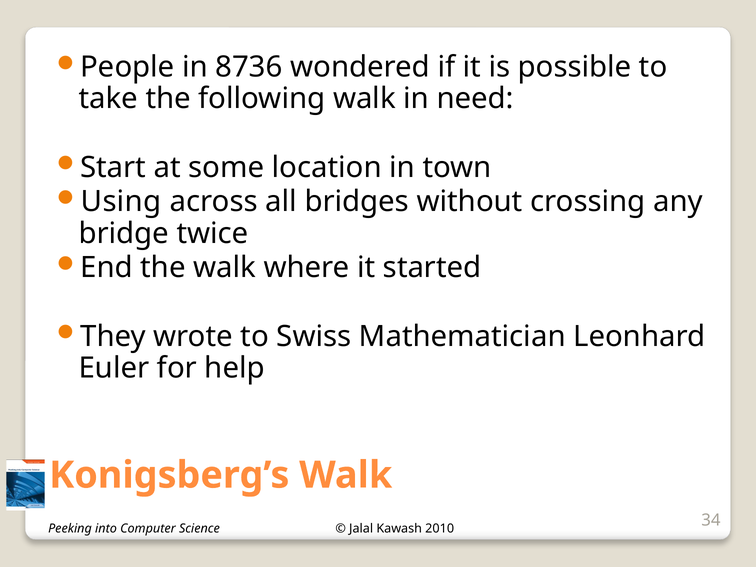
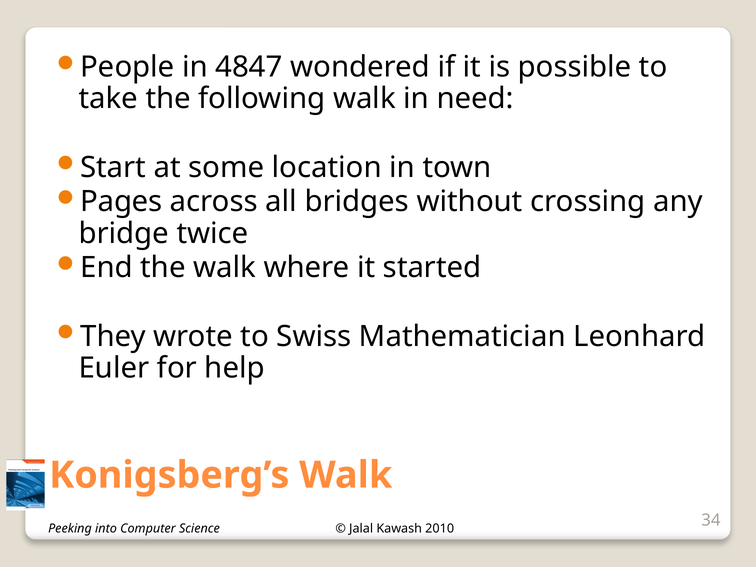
8736: 8736 -> 4847 (249, 67)
Using: Using -> Pages (121, 202)
